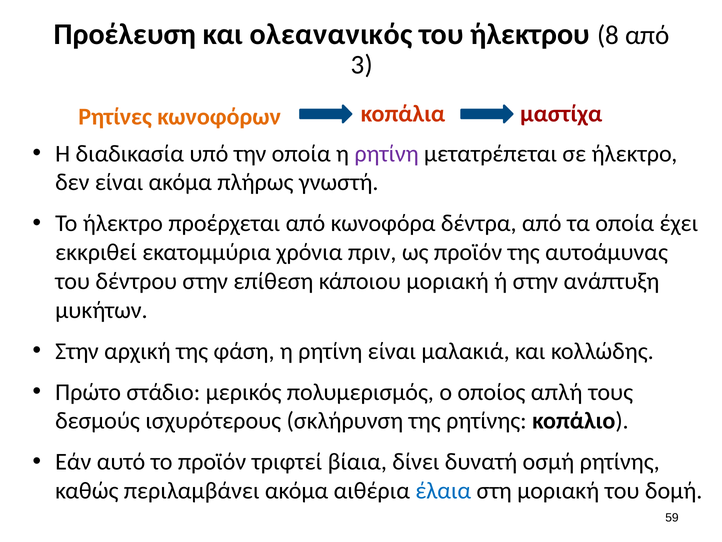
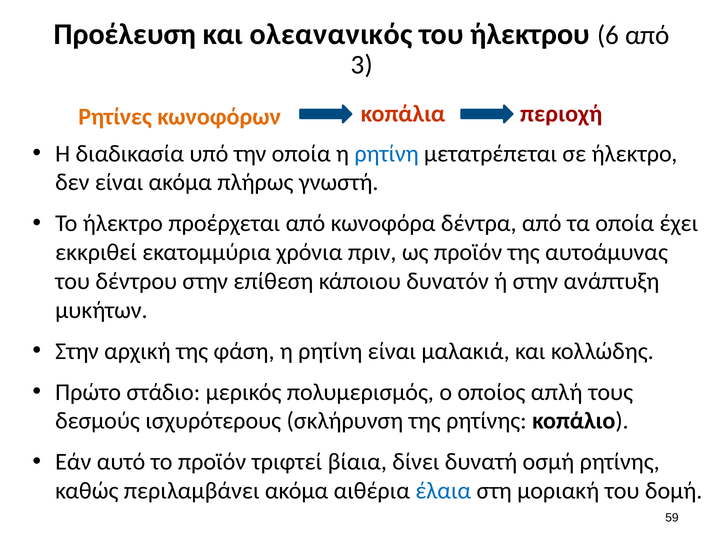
8: 8 -> 6 (608, 35)
μαστίχα: μαστίχα -> περιοχή (561, 114)
ρητίνη colour: purple -> blue (387, 153)
κάποιου μοριακή: μοριακή -> δυνατόν (448, 281)
